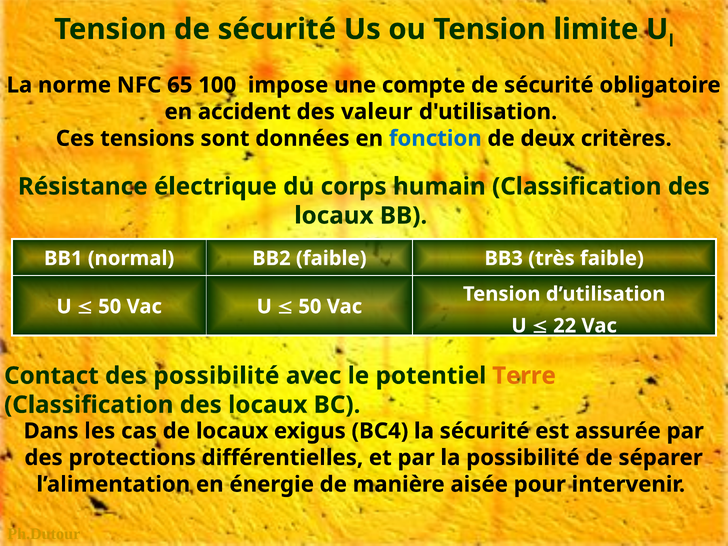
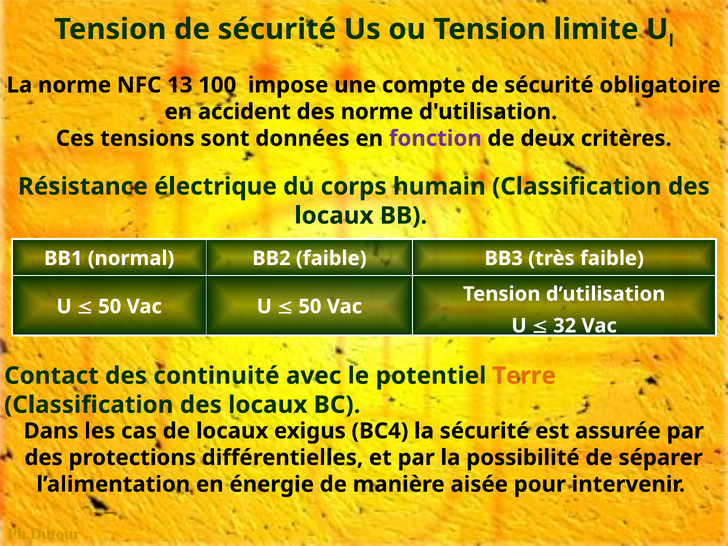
65: 65 -> 13 (180, 85)
des valeur: valeur -> norme (377, 112)
fonction colour: blue -> purple (435, 138)
22: 22 -> 32 (565, 326)
des possibilité: possibilité -> continuité (216, 376)
